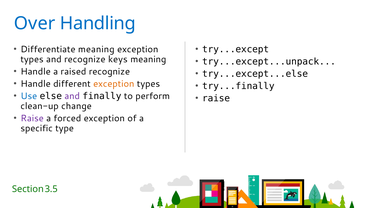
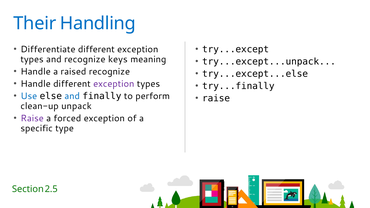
Over: Over -> Their (35, 23)
Differentiate meaning: meaning -> different (96, 49)
exception colour: orange -> purple (114, 84)
and colour: purple -> blue (72, 96)
change: change -> unpack (76, 106)
3.5: 3.5 -> 2.5 (51, 189)
